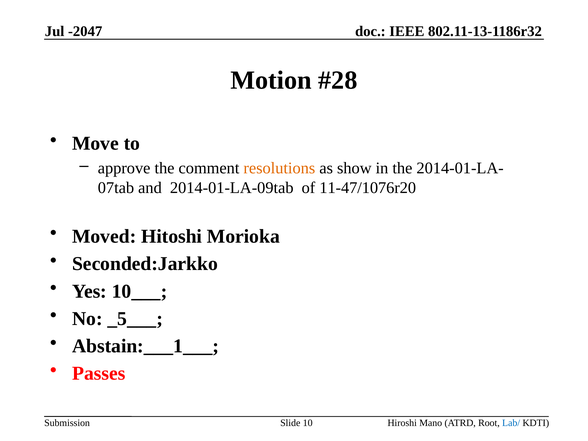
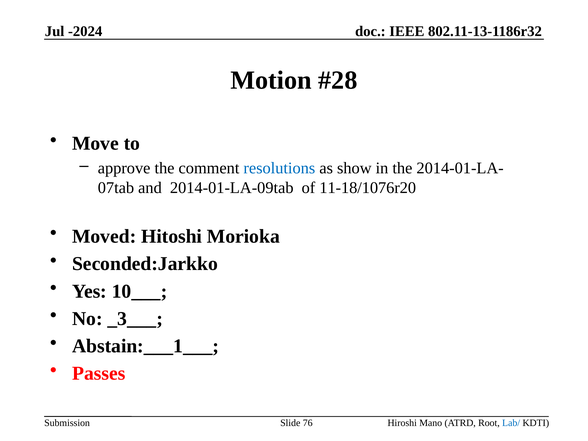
-2047: -2047 -> -2024 (85, 31)
resolutions colour: orange -> blue (279, 168)
11-47/1076r20: 11-47/1076r20 -> 11-18/1076r20 (368, 188)
_5___: _5___ -> _3___ (135, 319)
10: 10 -> 76 (308, 423)
